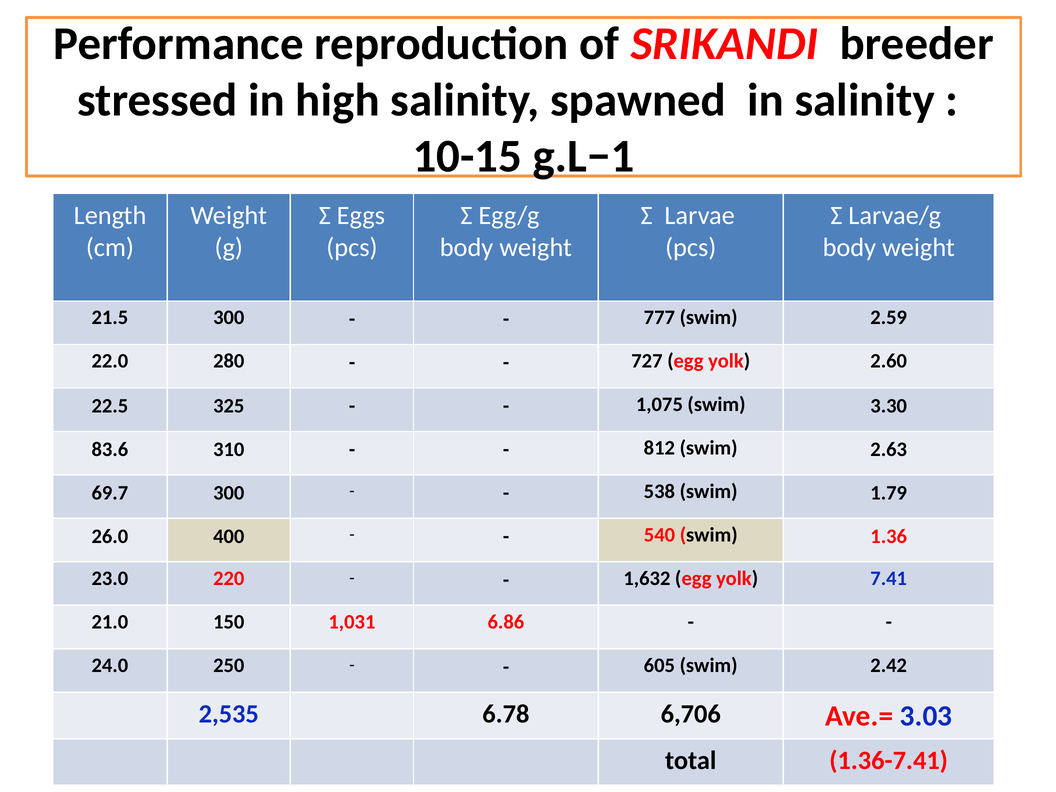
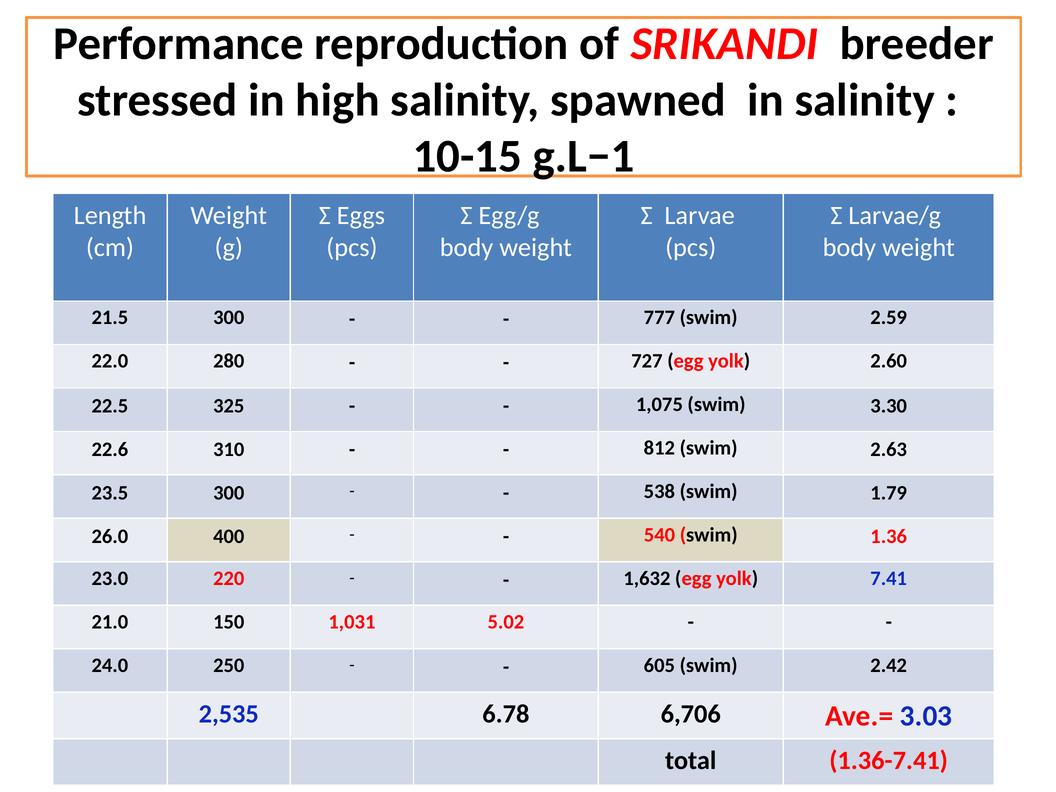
83.6: 83.6 -> 22.6 (110, 449)
69.7: 69.7 -> 23.5 (110, 493)
6.86: 6.86 -> 5.02 (506, 622)
